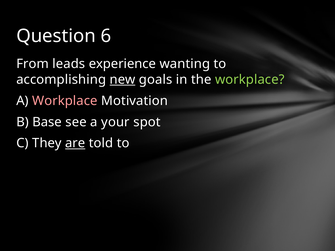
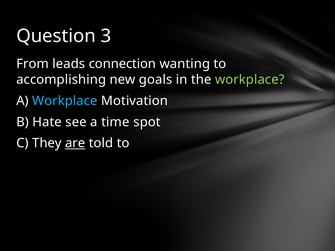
6: 6 -> 3 (106, 36)
experience: experience -> connection (122, 64)
new underline: present -> none (123, 80)
Workplace colour: pink -> light blue (65, 101)
Base: Base -> Hate (47, 122)
your: your -> time (115, 122)
